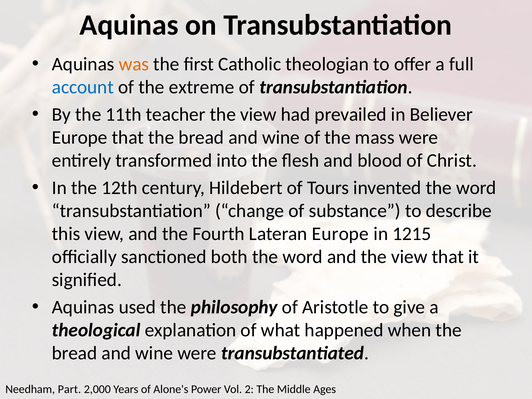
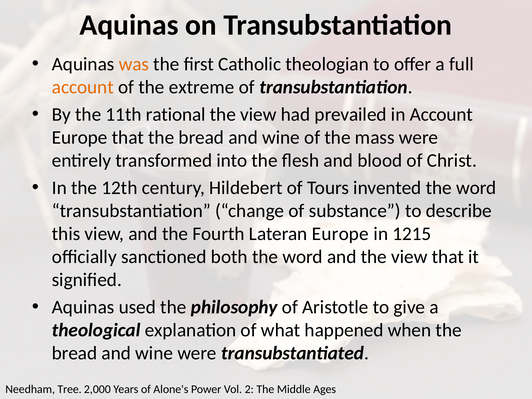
account colour: blue -> orange (83, 87)
teacher: teacher -> rational (176, 115)
in Believer: Believer -> Account (441, 115)
Part: Part -> Tree (70, 389)
